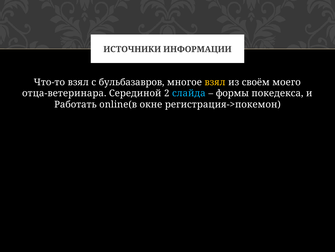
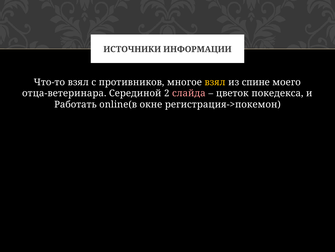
бульбазавров: бульбазавров -> противников (131, 82)
своём: своём -> спине (256, 82)
слайда colour: light blue -> pink (189, 93)
формы: формы -> цветок (232, 93)
